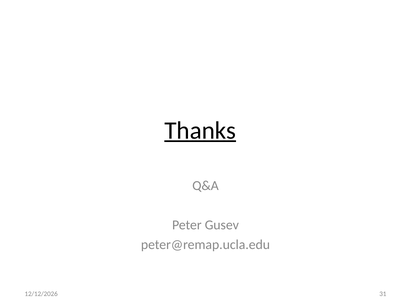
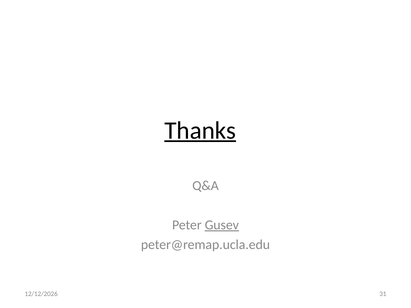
Gusev underline: none -> present (222, 225)
